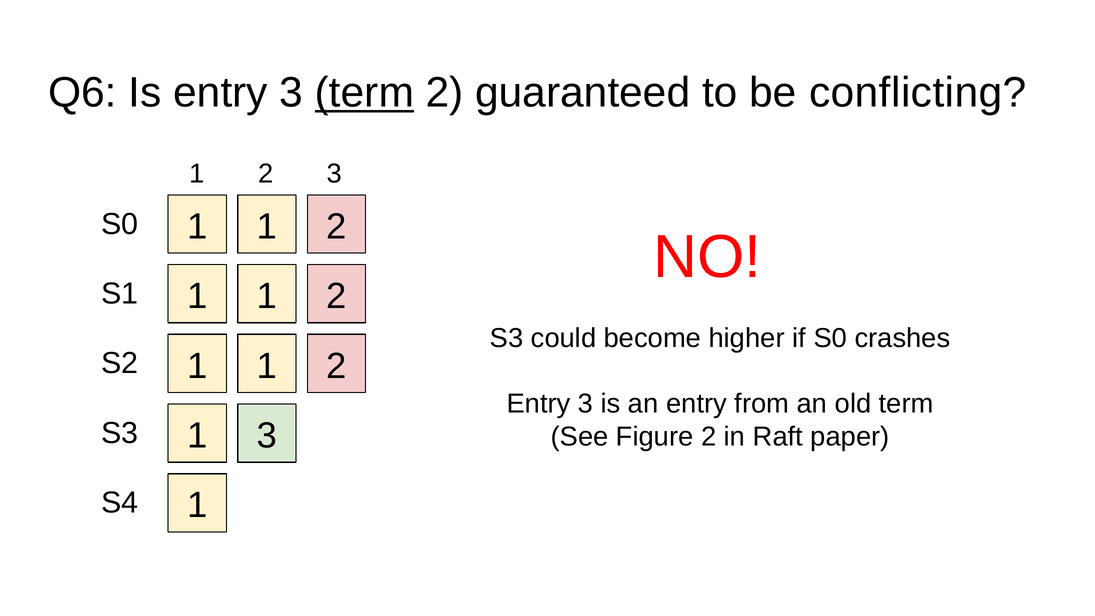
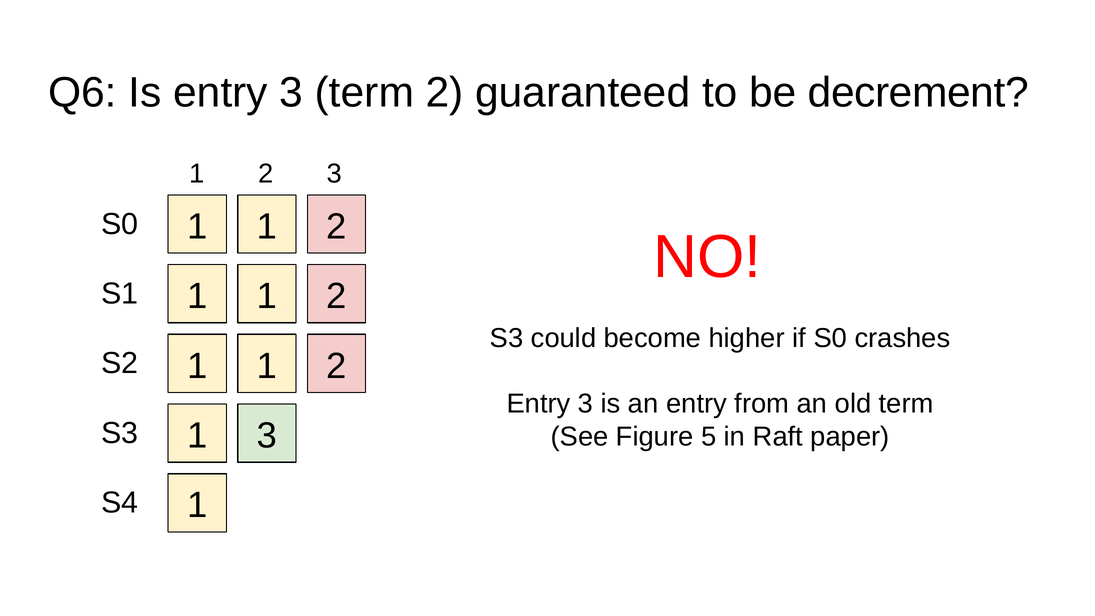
term underline: present -> none (364, 93)
conflicting: conflicting -> decrement (918, 93)
Figure 2: 2 -> 5 (709, 437)
